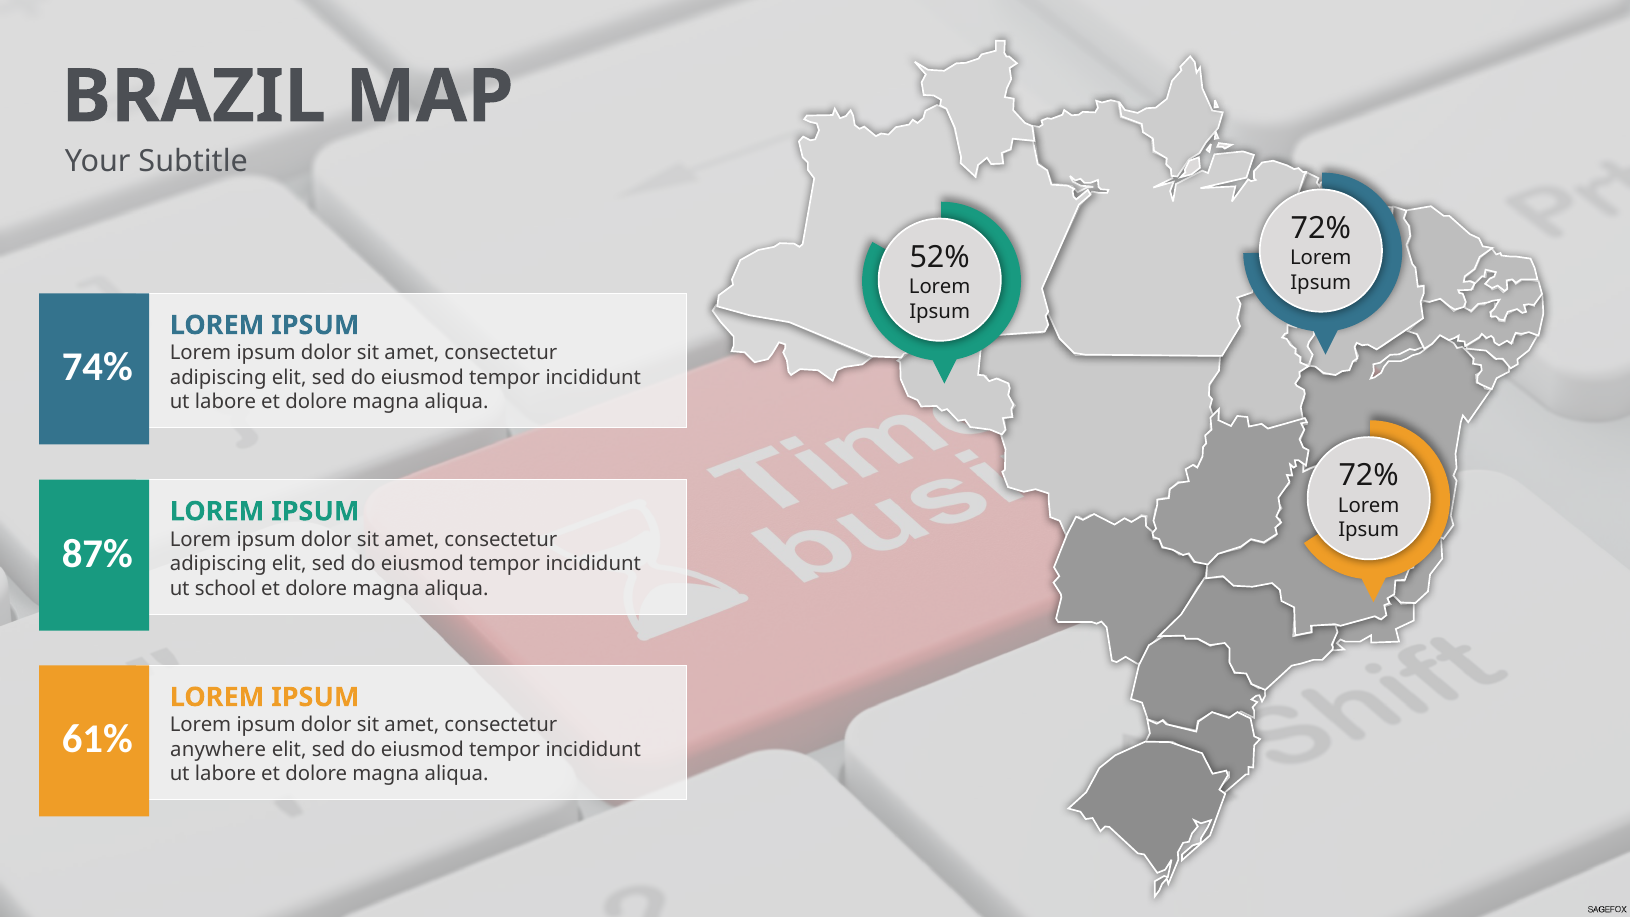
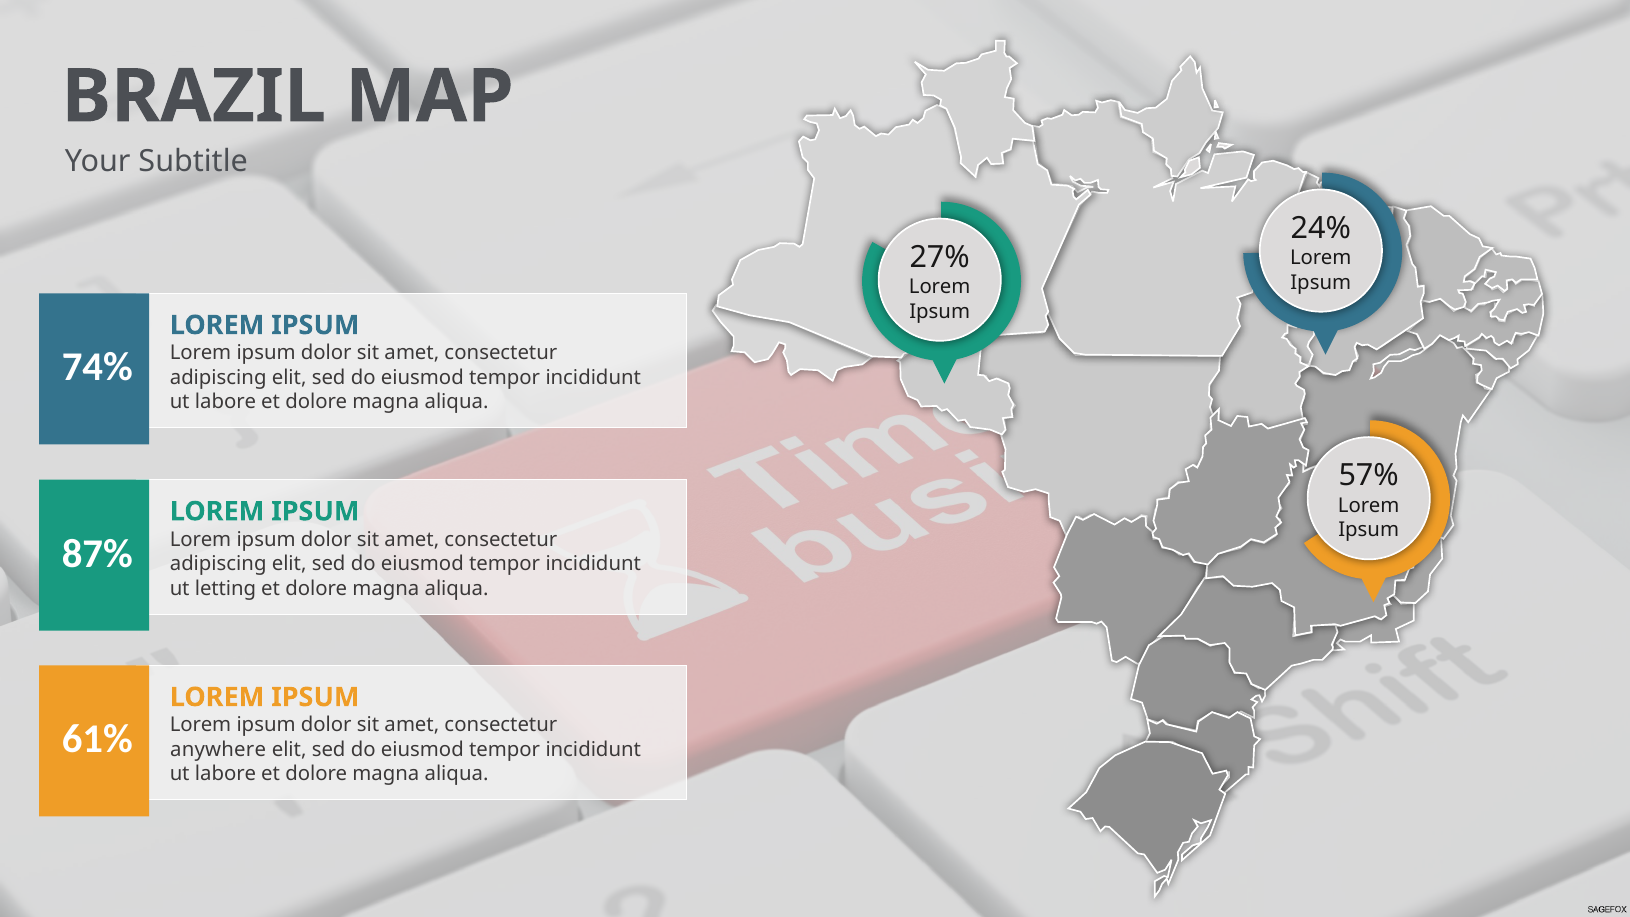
72%: 72% -> 24% (1321, 228)
52%: 52% -> 27% (940, 257)
72%: 72% -> 57% (1369, 476)
school: school -> letting (226, 588)
